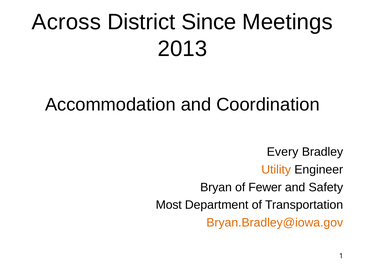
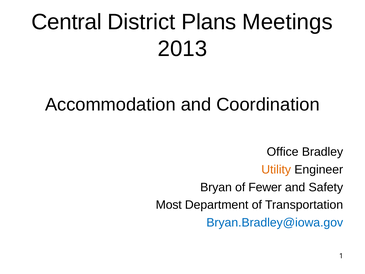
Across: Across -> Central (67, 22)
Since: Since -> Plans (209, 22)
Every: Every -> Office (283, 152)
Bryan.Bradley@iowa.gov colour: orange -> blue (275, 222)
